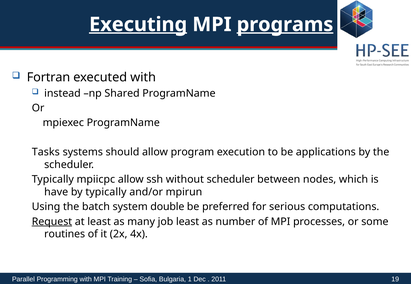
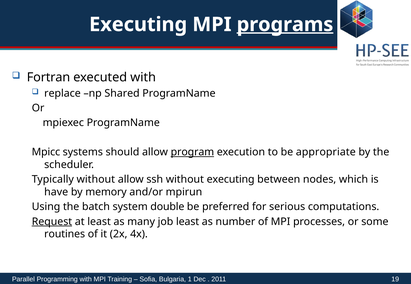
Executing underline: present -> none (138, 25)
instead: instead -> replace (62, 93)
Tasks: Tasks -> Mpicc (46, 152)
program underline: none -> present (192, 152)
applications: applications -> appropriate (326, 152)
Typically mpiicpc: mpiicpc -> without (96, 180)
without scheduler: scheduler -> executing (231, 180)
by typically: typically -> memory (106, 192)
